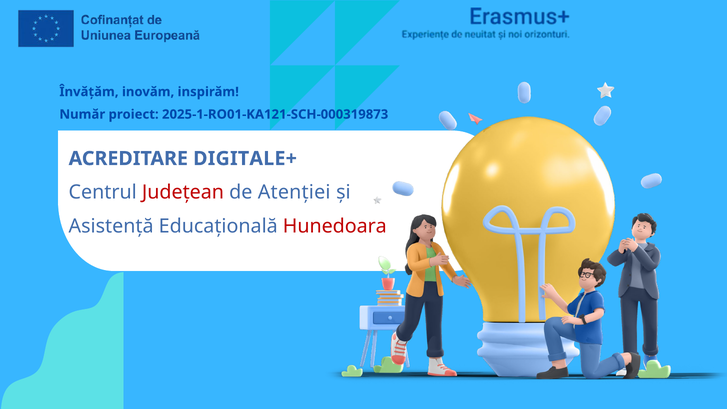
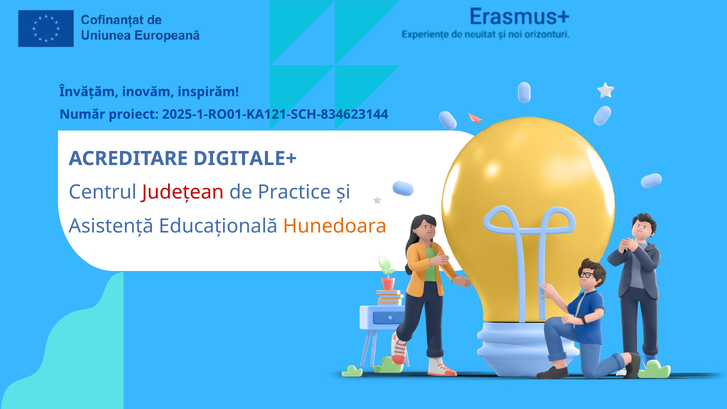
2025-1-RO01-KA121-SCH-000319873: 2025-1-RO01-KA121-SCH-000319873 -> 2025-1-RO01-KA121-SCH-834623144 (275, 114)
Atenției: Atenției -> Practice (294, 192)
Hunedoara colour: red -> orange (335, 226)
